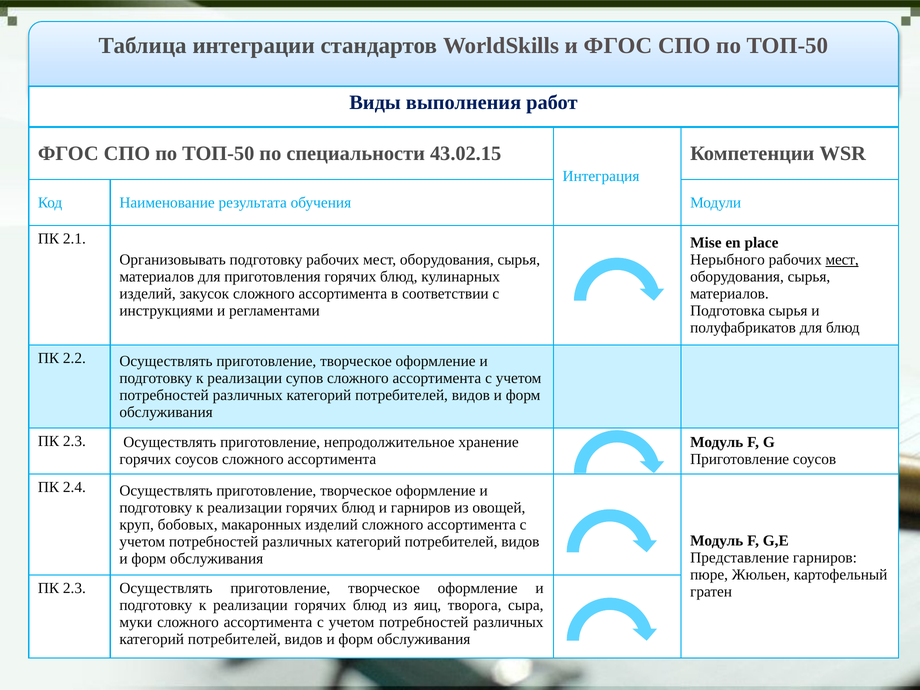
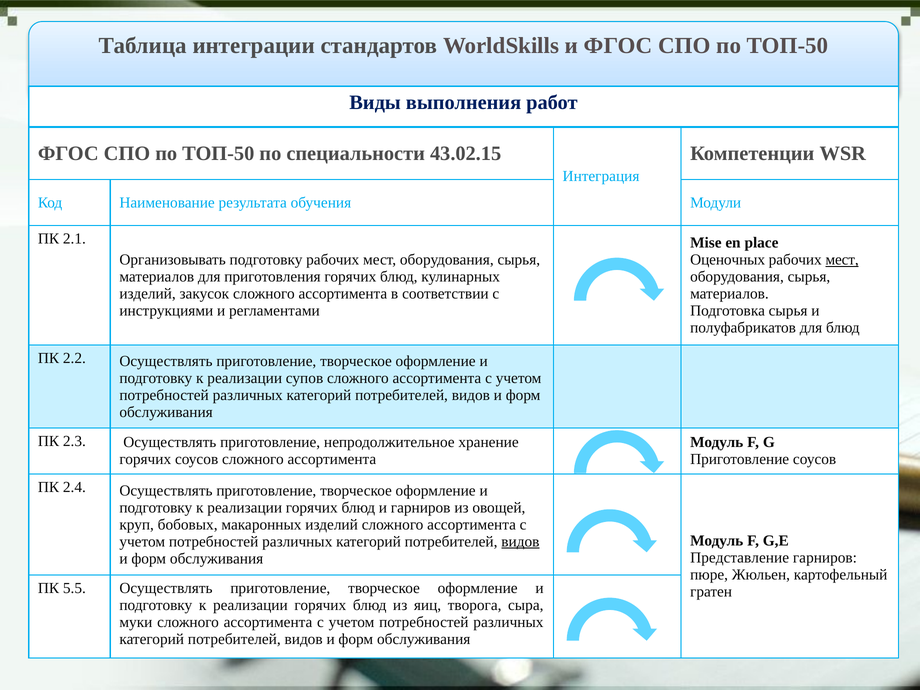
Нерыбного: Нерыбного -> Оценочных (728, 260)
видов underline: none -> present (520, 542)
2.3: 2.3 -> 5.5 (74, 588)
